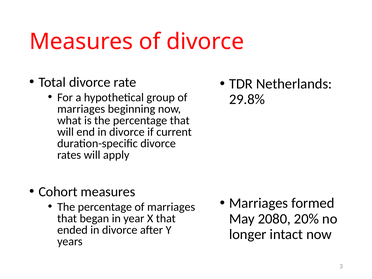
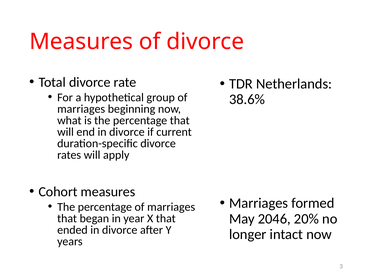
29.8%: 29.8% -> 38.6% (247, 99)
2080: 2080 -> 2046 (274, 219)
